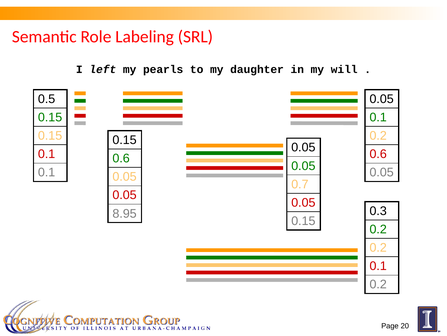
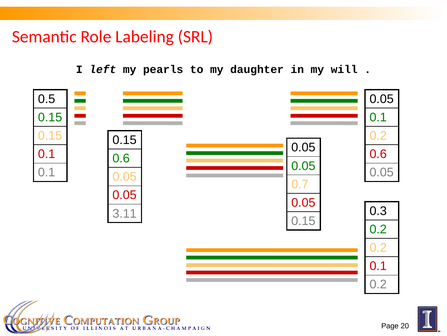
8.95: 8.95 -> 3.11 (125, 213)
